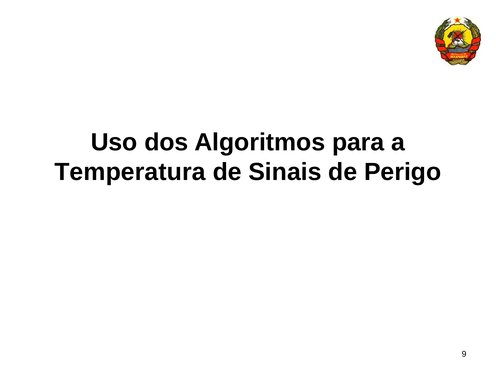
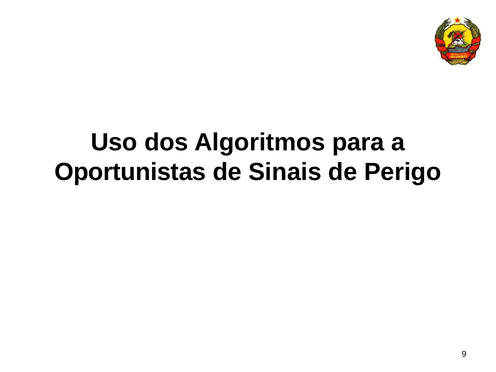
Temperatura: Temperatura -> Oportunistas (130, 172)
